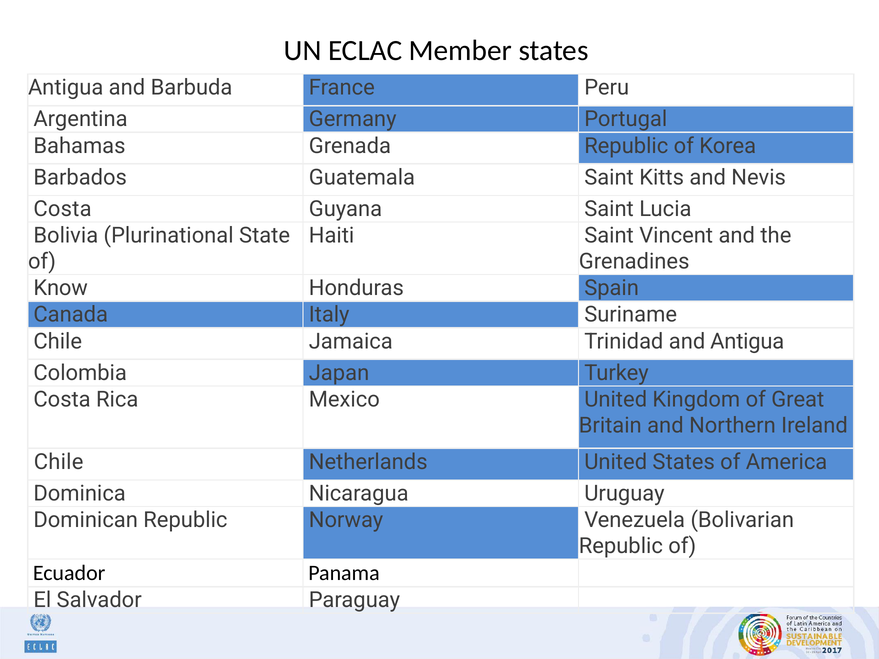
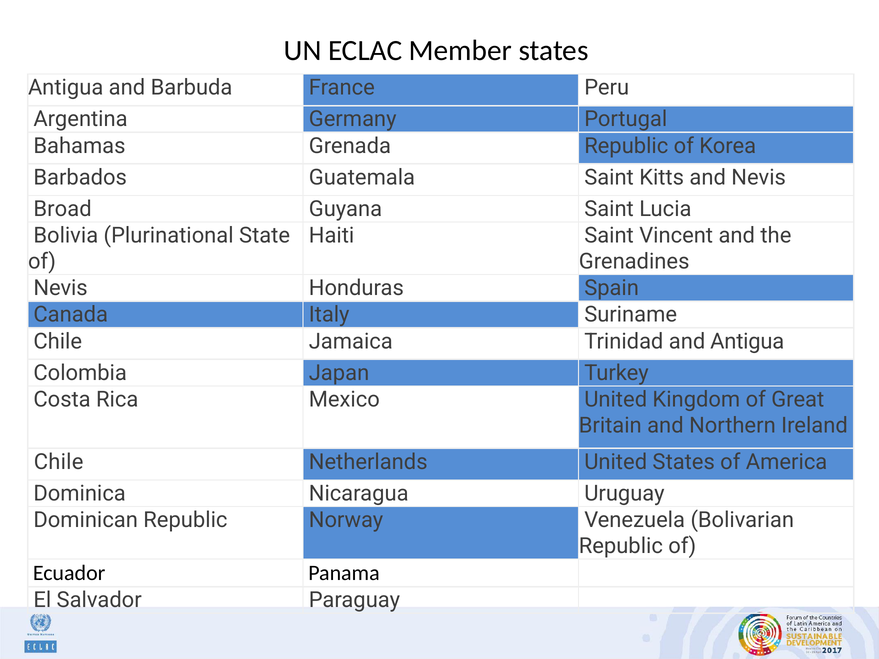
Costa: Costa -> Broad (63, 209)
Know: Know -> Nevis (61, 288)
